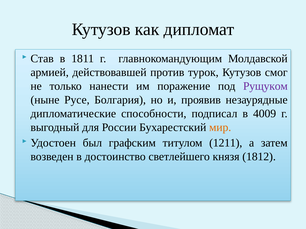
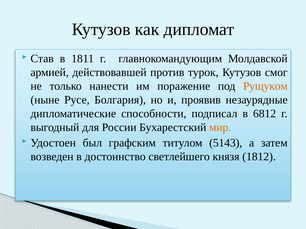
Рущуком colour: purple -> orange (265, 86)
4009: 4009 -> 6812 (265, 114)
1211: 1211 -> 5143 (226, 143)
